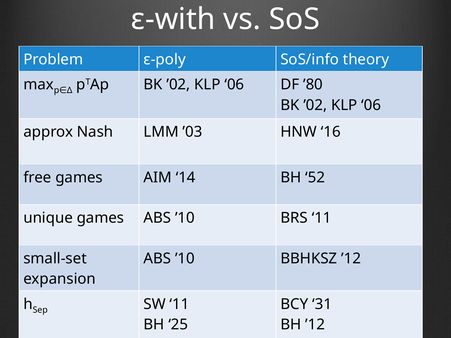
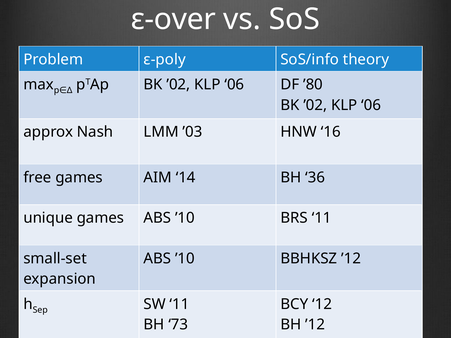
ε-with: ε-with -> ε-over (173, 19)
52: 52 -> 36 (315, 178)
31: 31 -> 12 (322, 304)
25: 25 -> 73 (178, 325)
